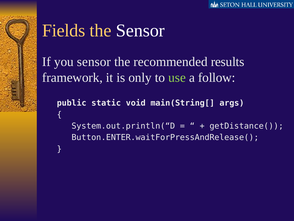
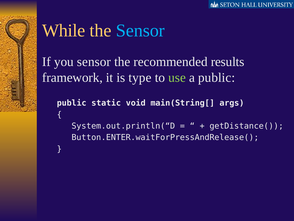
Fields: Fields -> While (64, 30)
Sensor colour: white -> light blue (140, 30)
only: only -> type (140, 77)
a follow: follow -> public (217, 77)
